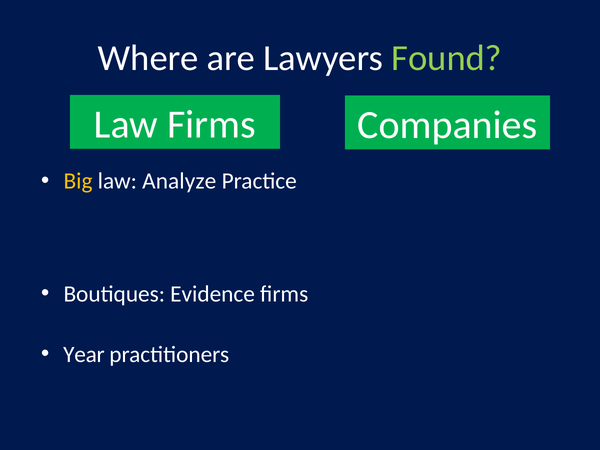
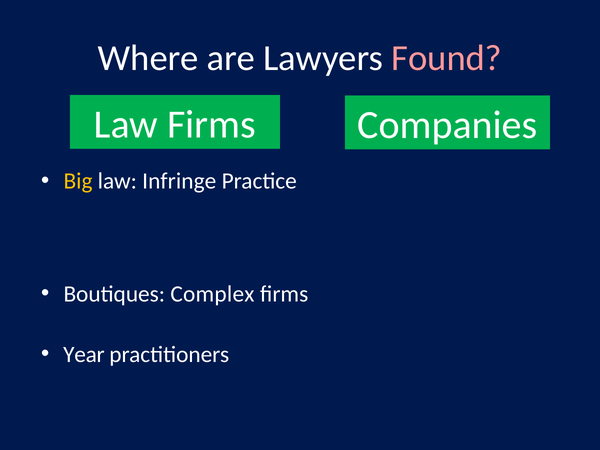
Found colour: light green -> pink (447, 58)
Analyze: Analyze -> Infringe (179, 181)
Evidence: Evidence -> Complex (212, 294)
